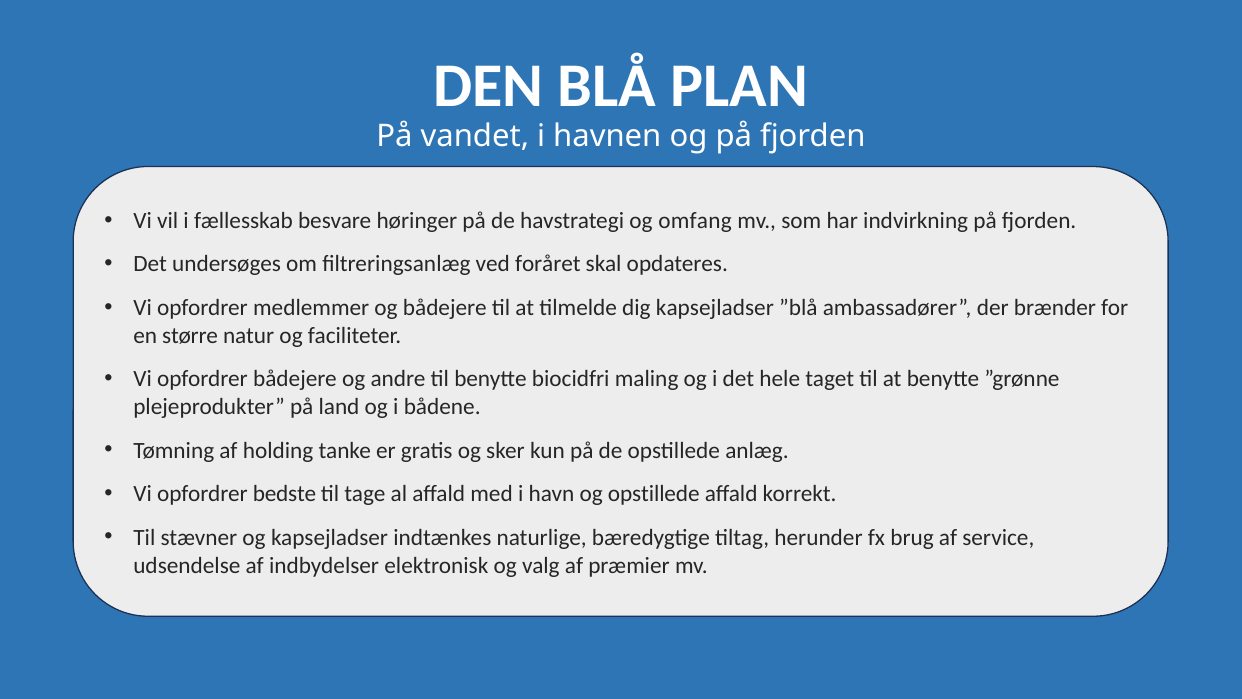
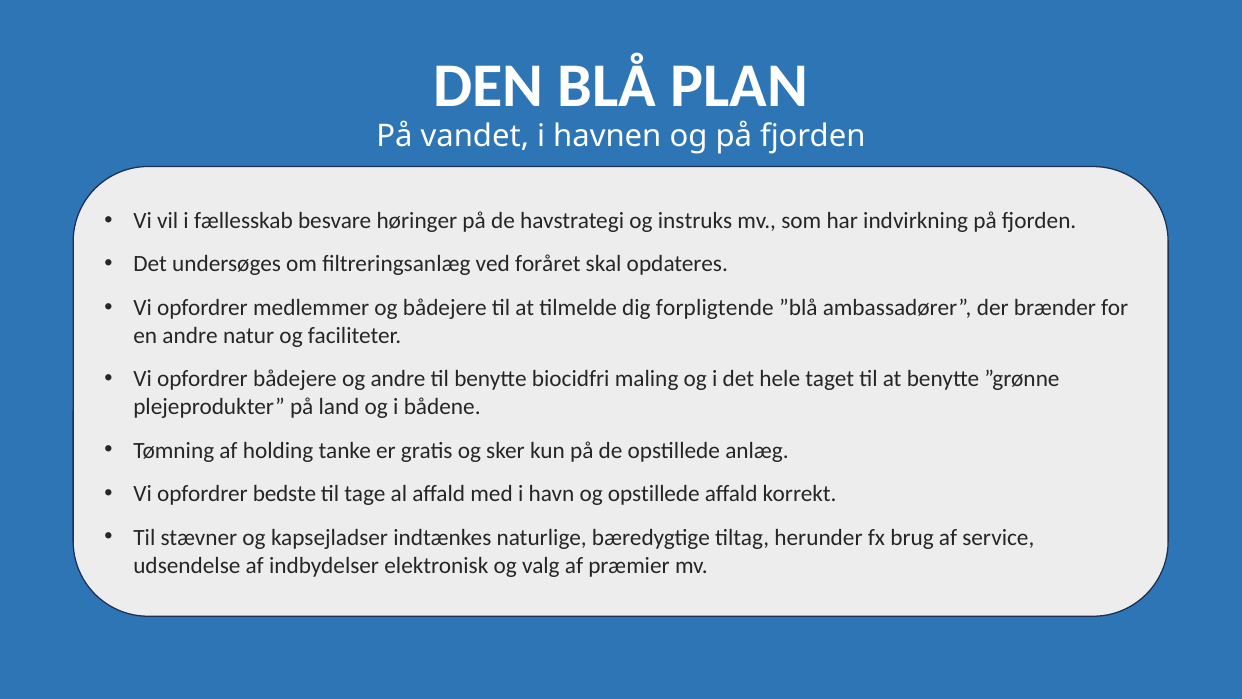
omfang: omfang -> instruks (695, 220)
dig kapsejladser: kapsejladser -> forpligtende (715, 307)
en større: større -> andre (190, 335)
